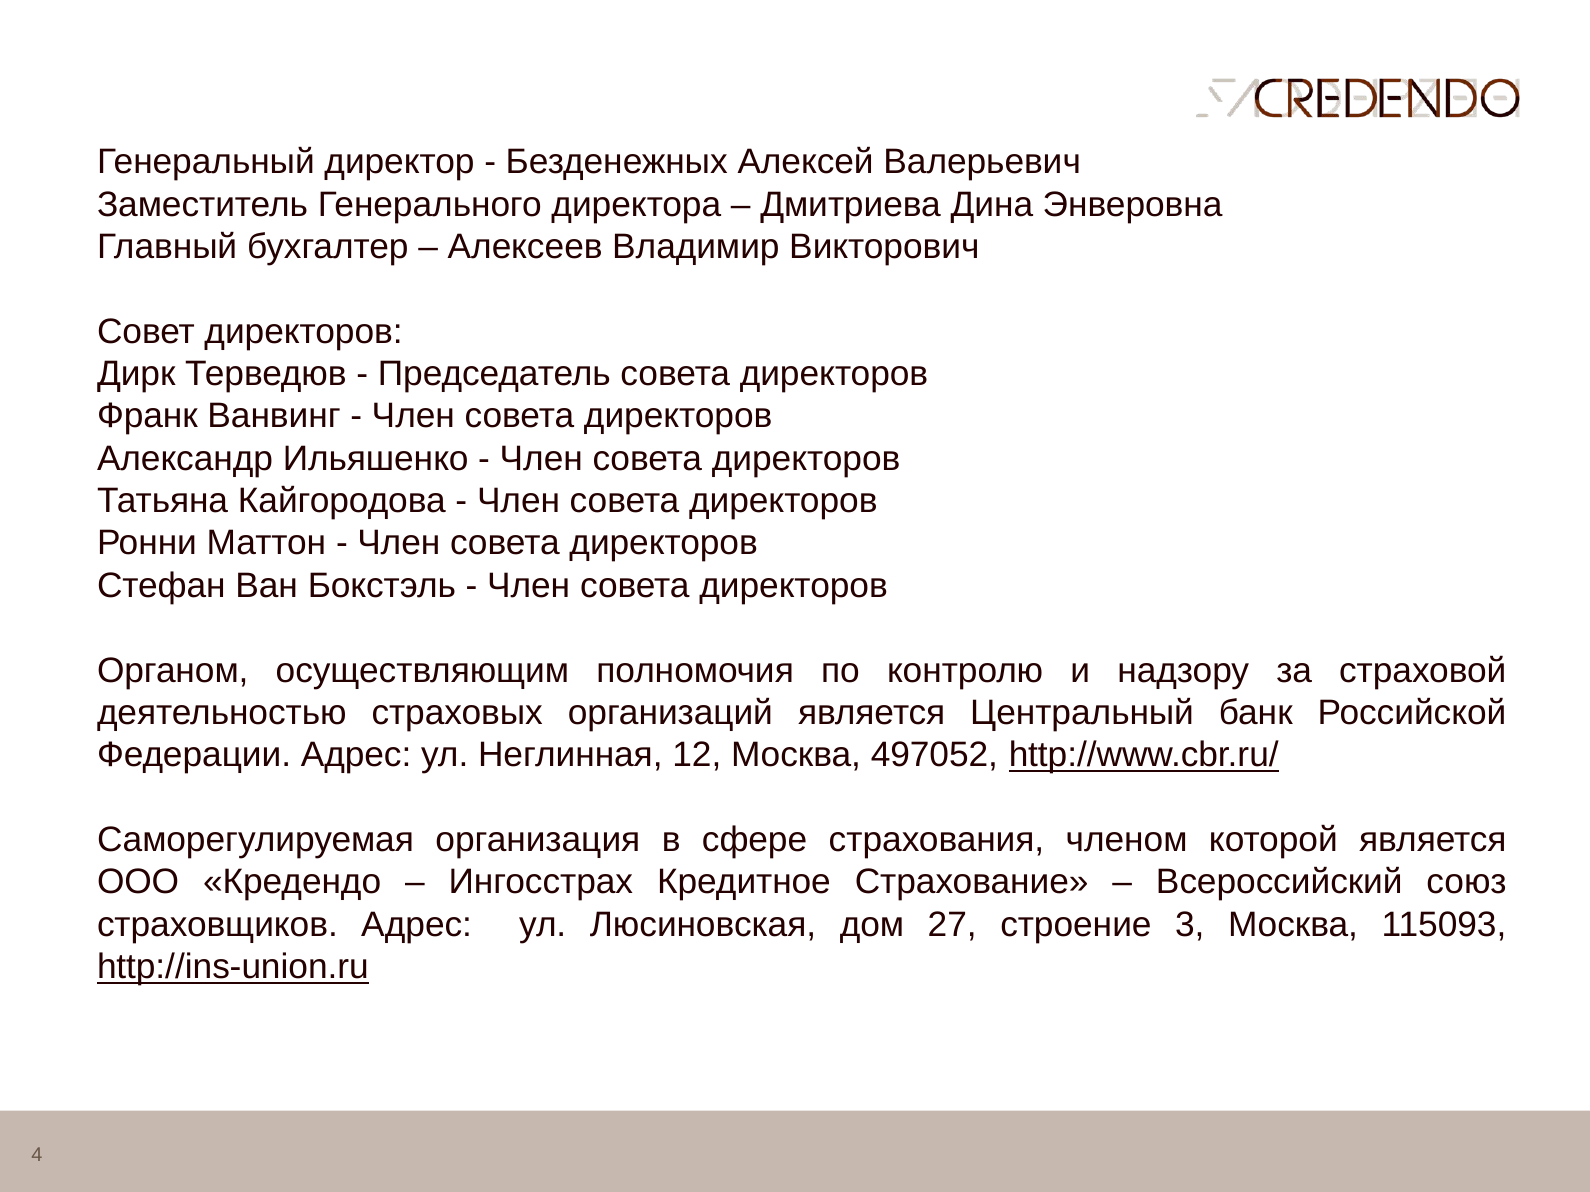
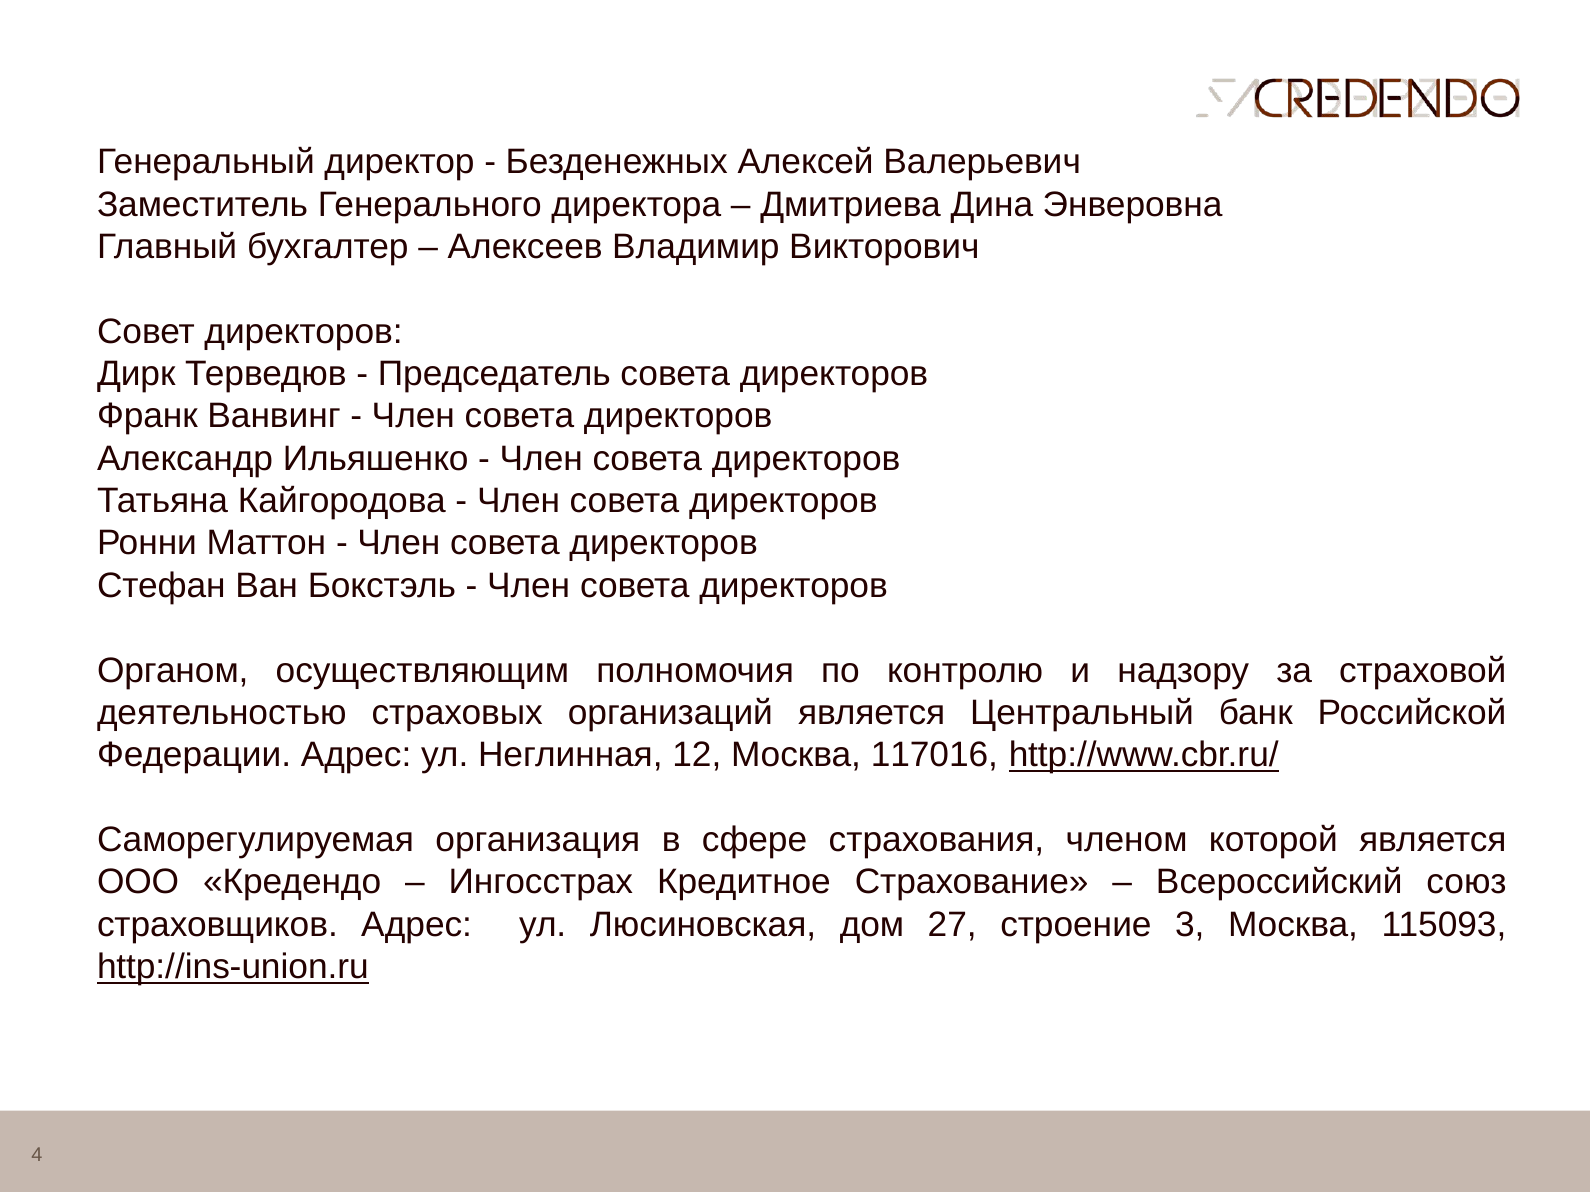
497052: 497052 -> 117016 (934, 755)
